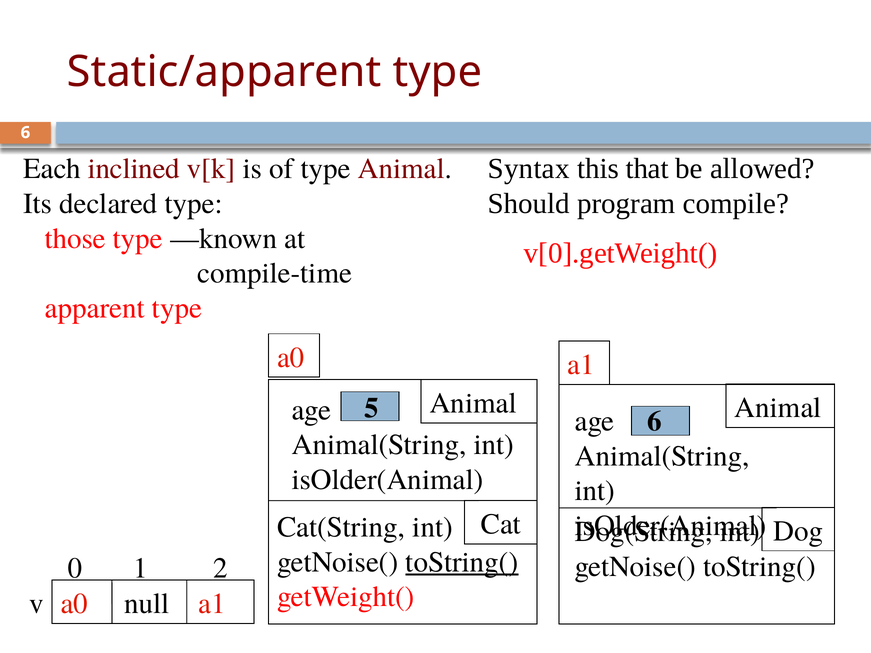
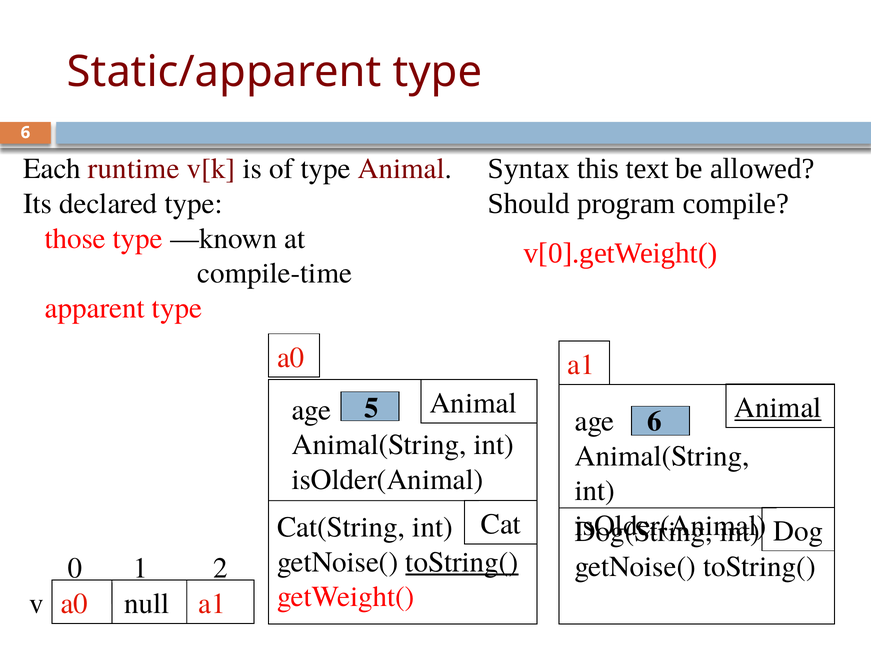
that: that -> text (647, 169)
inclined: inclined -> runtime (134, 169)
Animal underline: none -> present (778, 408)
